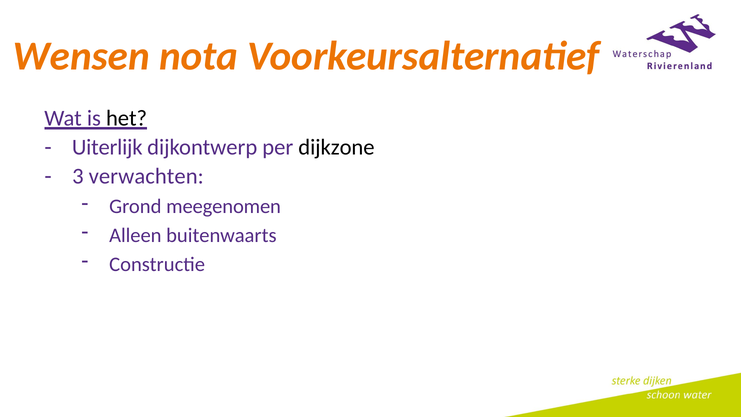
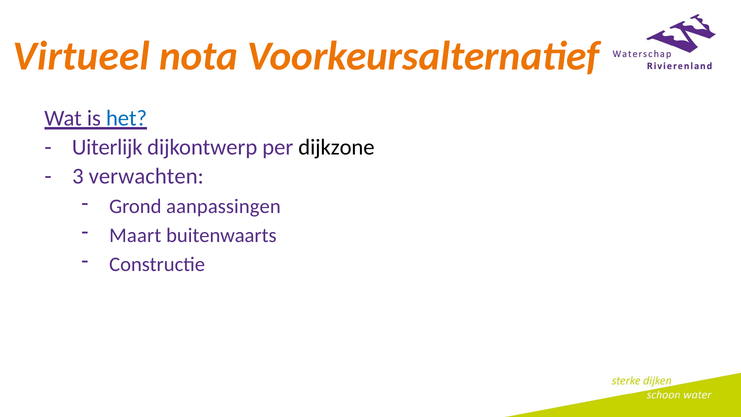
Wensen: Wensen -> Virtueel (81, 56)
het colour: black -> blue (127, 118)
meegenomen: meegenomen -> aanpassingen (223, 207)
Alleen: Alleen -> Maart (135, 235)
